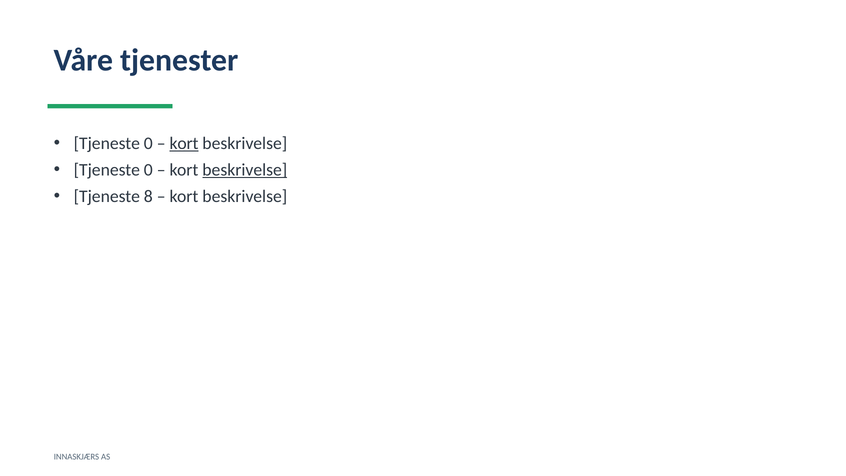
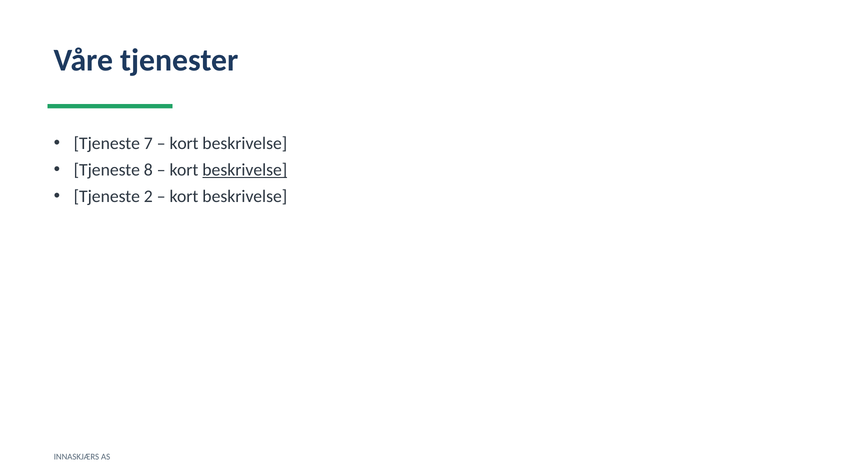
0: 0 -> 7 (148, 143)
kort underline: present -> none (184, 143)
0: 0 -> 8 (148, 170)
8: 8 -> 2 (148, 196)
